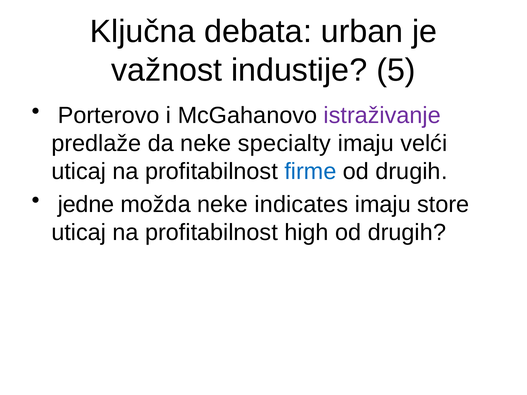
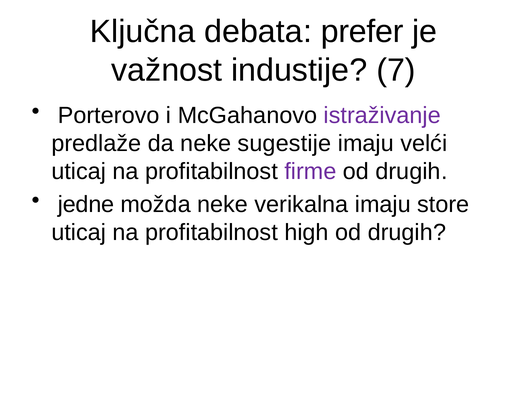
urban: urban -> prefer (362, 32)
5: 5 -> 7 (396, 70)
specialty: specialty -> sugestije (284, 144)
firme colour: blue -> purple (310, 172)
indicates: indicates -> verikalna (301, 204)
